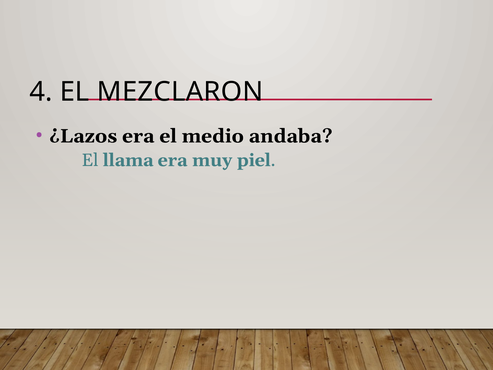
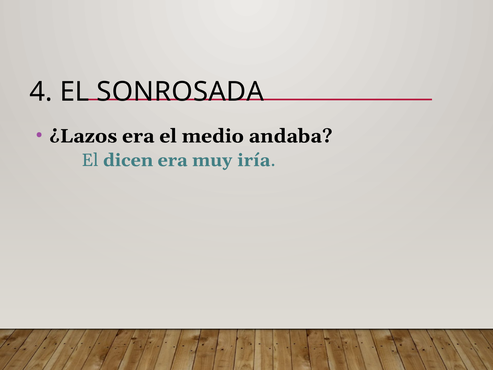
MEZCLARON: MEZCLARON -> SONROSADA (180, 92)
llama: llama -> dicen (128, 160)
piel: piel -> iría (254, 160)
